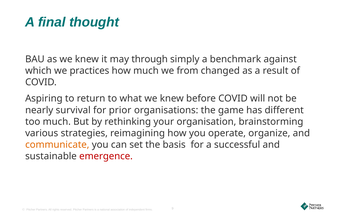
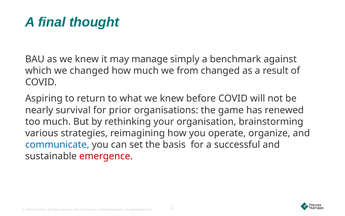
through: through -> manage (150, 59)
we practices: practices -> changed (89, 71)
different: different -> renewed (284, 110)
communicate colour: orange -> blue (57, 144)
